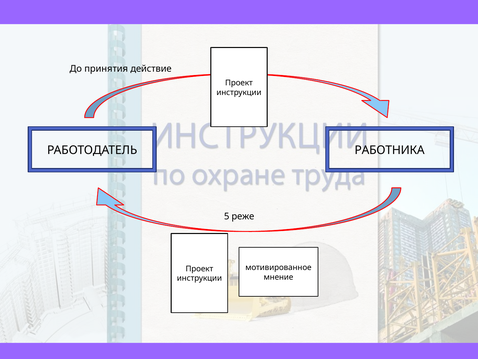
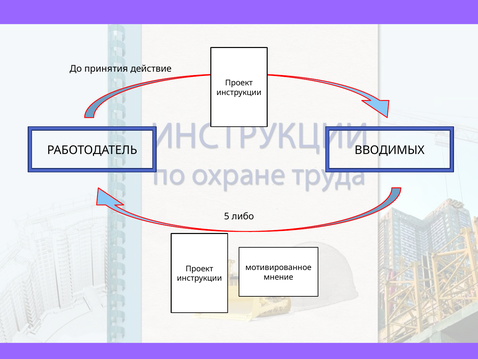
РАБОТНИКА: РАБОТНИКА -> ВВОДИМЫХ (390, 150)
реже: реже -> либо (243, 216)
